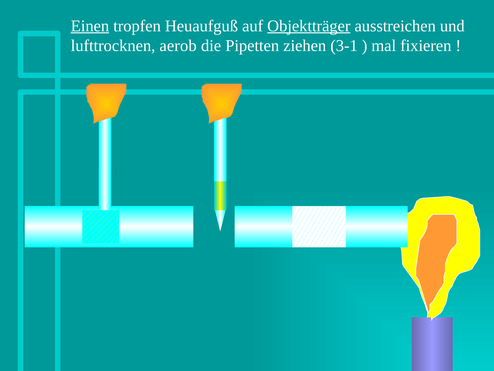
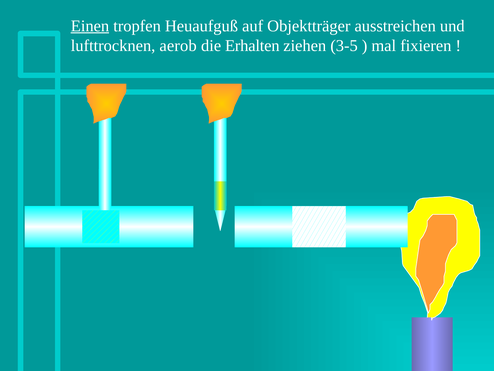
Objektträger underline: present -> none (309, 26)
Pipetten: Pipetten -> Erhalten (252, 46)
3-1: 3-1 -> 3-5 (344, 46)
